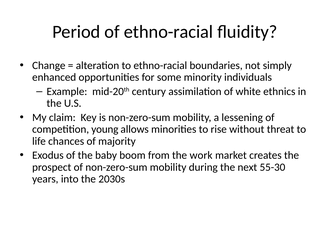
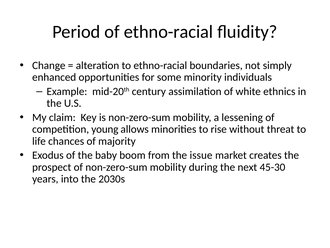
work: work -> issue (201, 155)
55-30: 55-30 -> 45-30 (272, 167)
